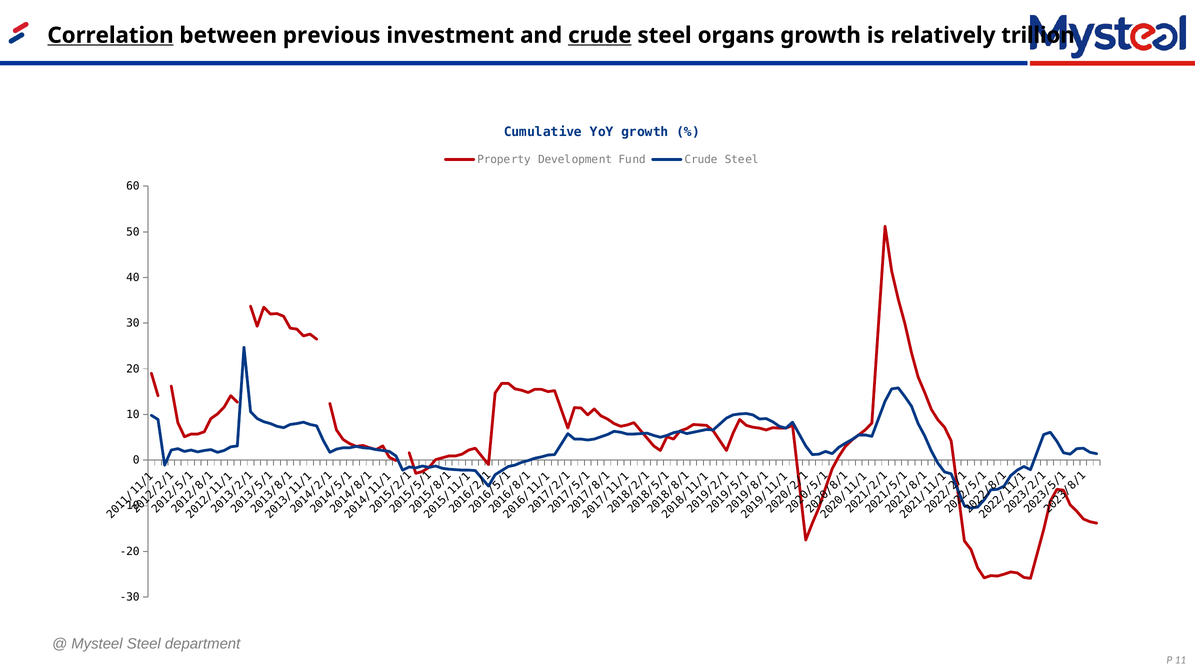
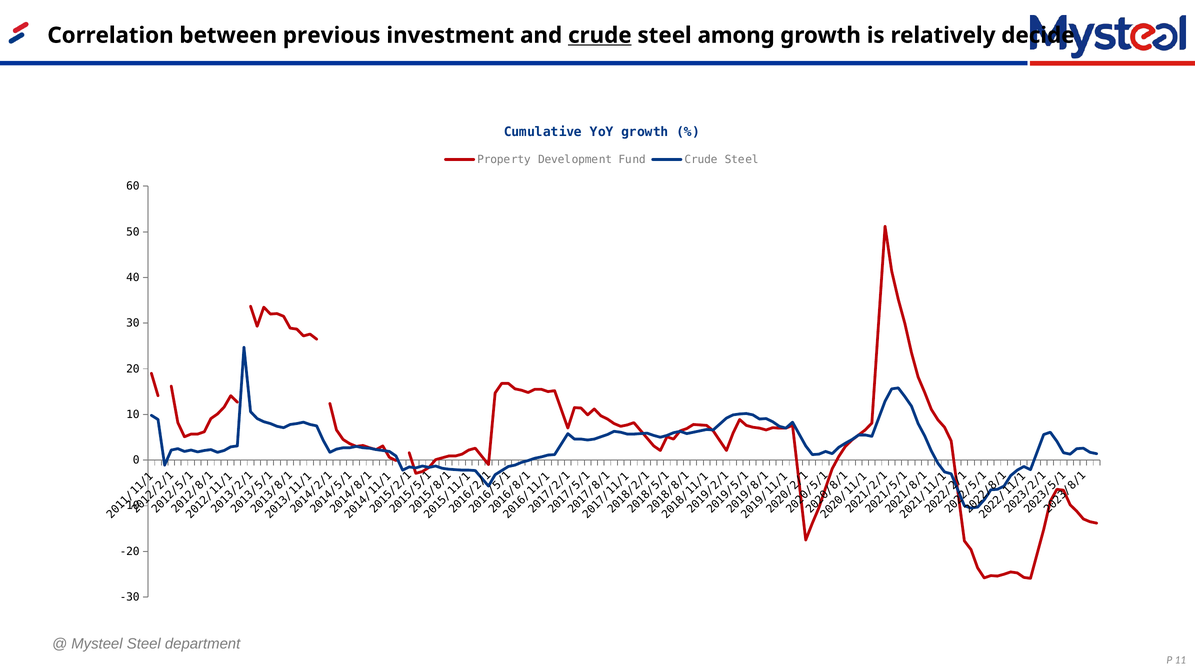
Correlation underline: present -> none (110, 35)
organs: organs -> among (736, 35)
trillion: trillion -> decide (1038, 35)
